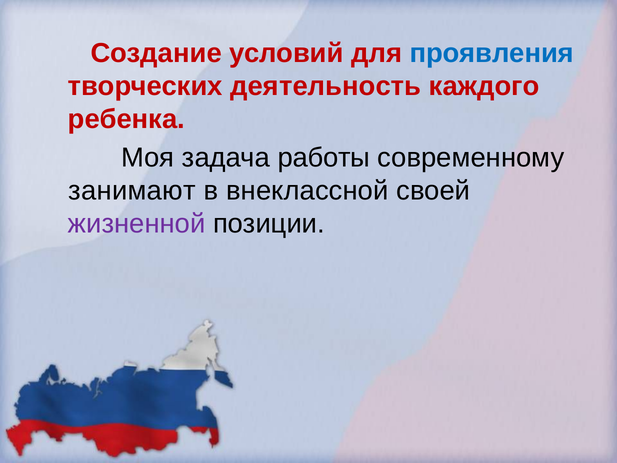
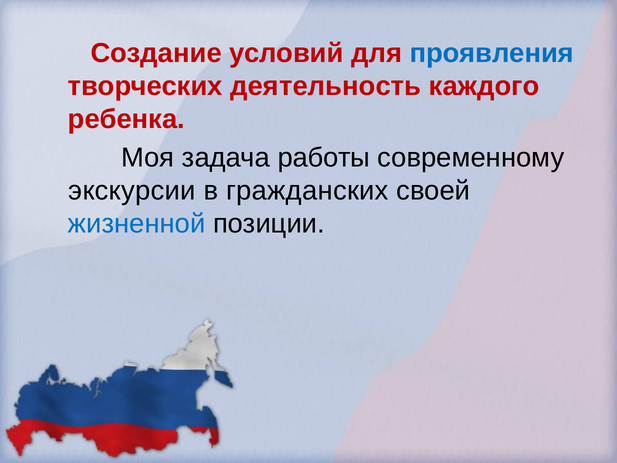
занимают: занимают -> экскурсии (132, 191)
внеклассной: внеклассной -> гражданских (307, 191)
жизненной colour: purple -> blue (137, 223)
